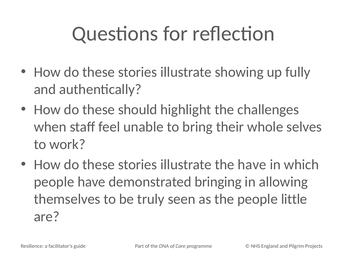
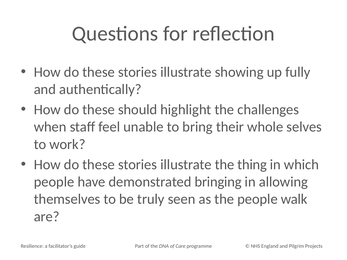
the have: have -> thing (252, 165)
little: little -> walk (294, 199)
